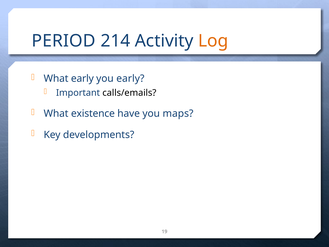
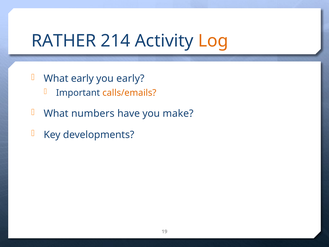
PERIOD: PERIOD -> RATHER (64, 41)
calls/emails colour: black -> orange (129, 93)
existence: existence -> numbers (93, 113)
maps: maps -> make (178, 113)
